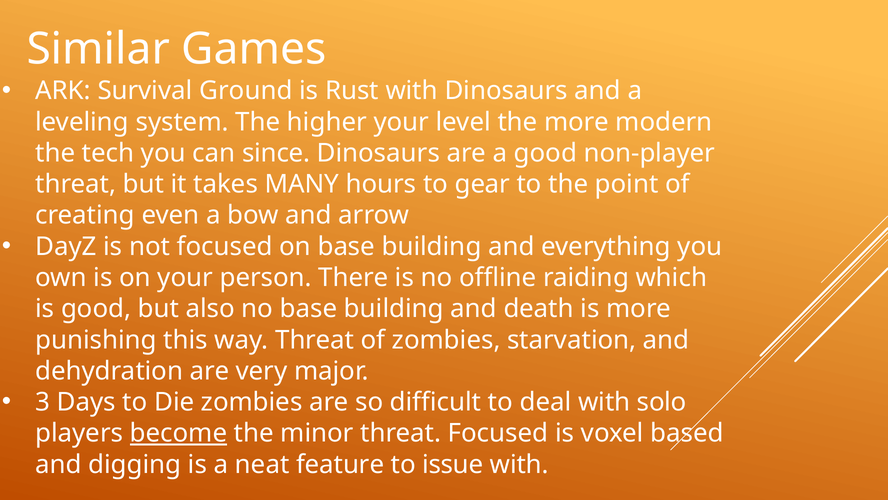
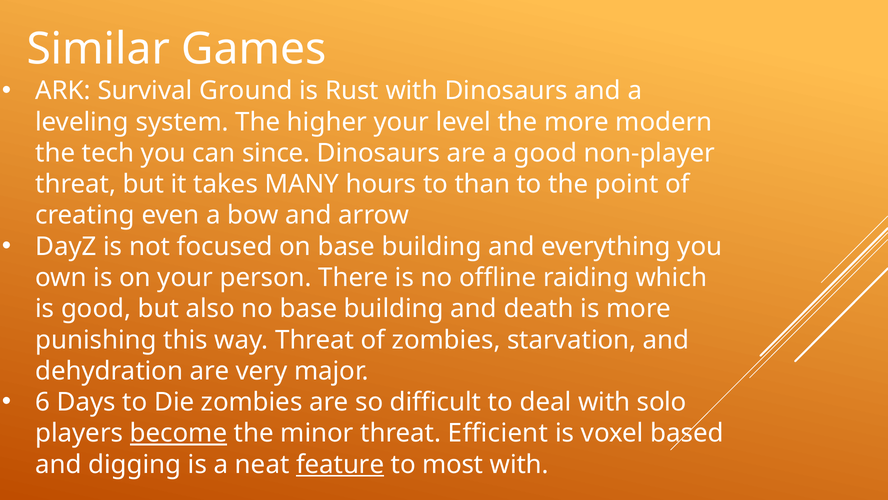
gear: gear -> than (482, 184)
3: 3 -> 6 (43, 402)
threat Focused: Focused -> Efficient (498, 433)
feature underline: none -> present (340, 464)
issue: issue -> most (453, 464)
